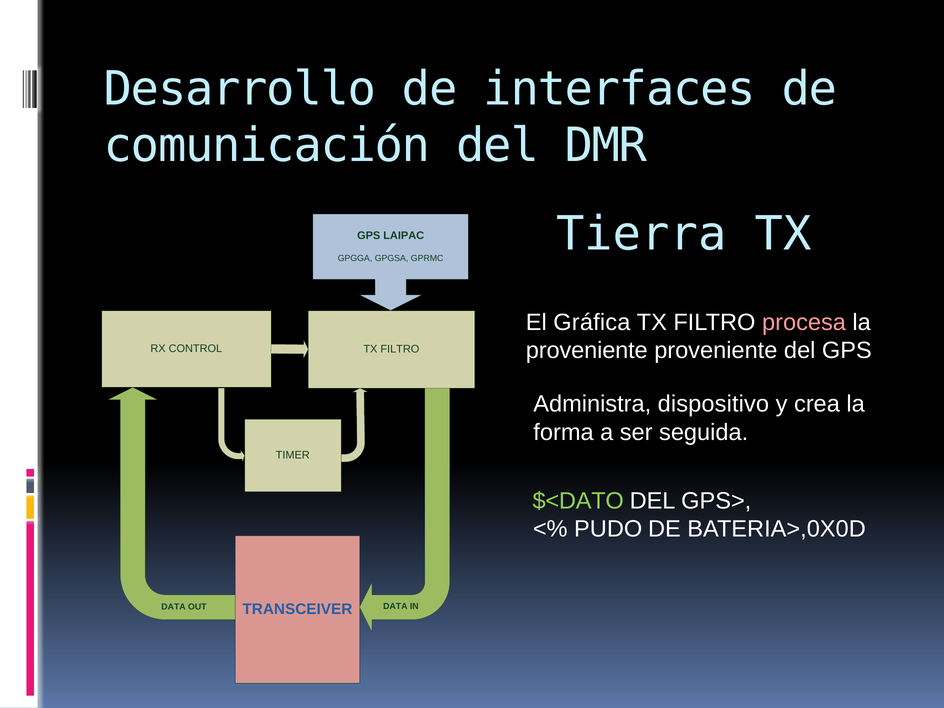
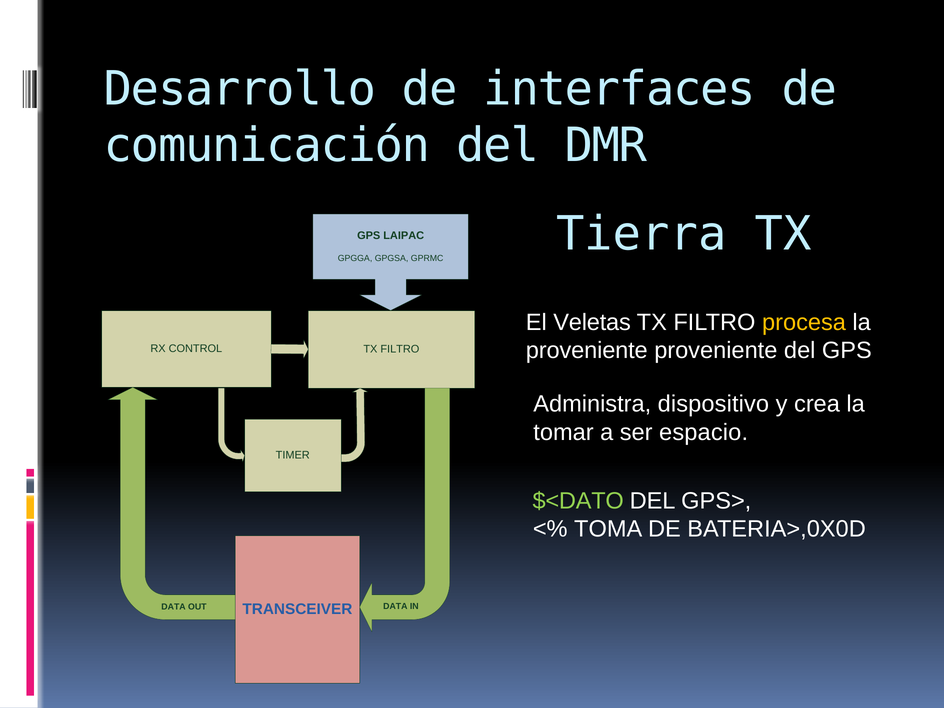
Gráfica: Gráfica -> Veletas (592, 322)
procesa colour: pink -> yellow (804, 322)
forma: forma -> tomar (564, 432)
seguida: seguida -> espacio (704, 432)
PUDO: PUDO -> TOMA (608, 529)
